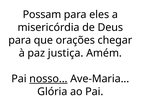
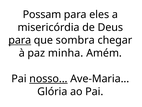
para underline: none -> present (20, 40)
orações: orações -> sombra (75, 40)
justiça: justiça -> minha (66, 53)
